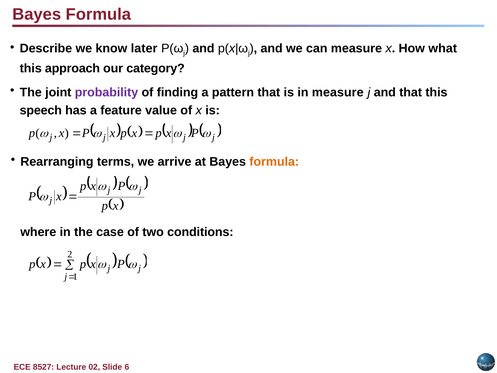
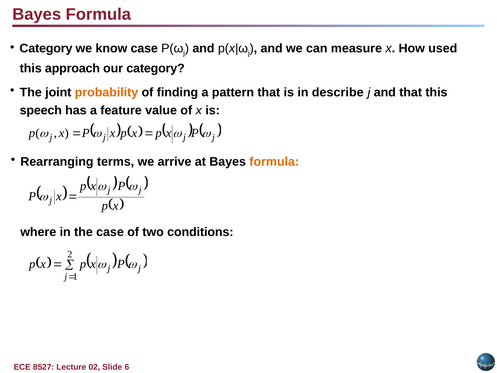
Describe: Describe -> Category (46, 48)
know later: later -> case (144, 48)
what: what -> used (443, 48)
probability colour: purple -> orange (106, 92)
in measure: measure -> describe (338, 92)
